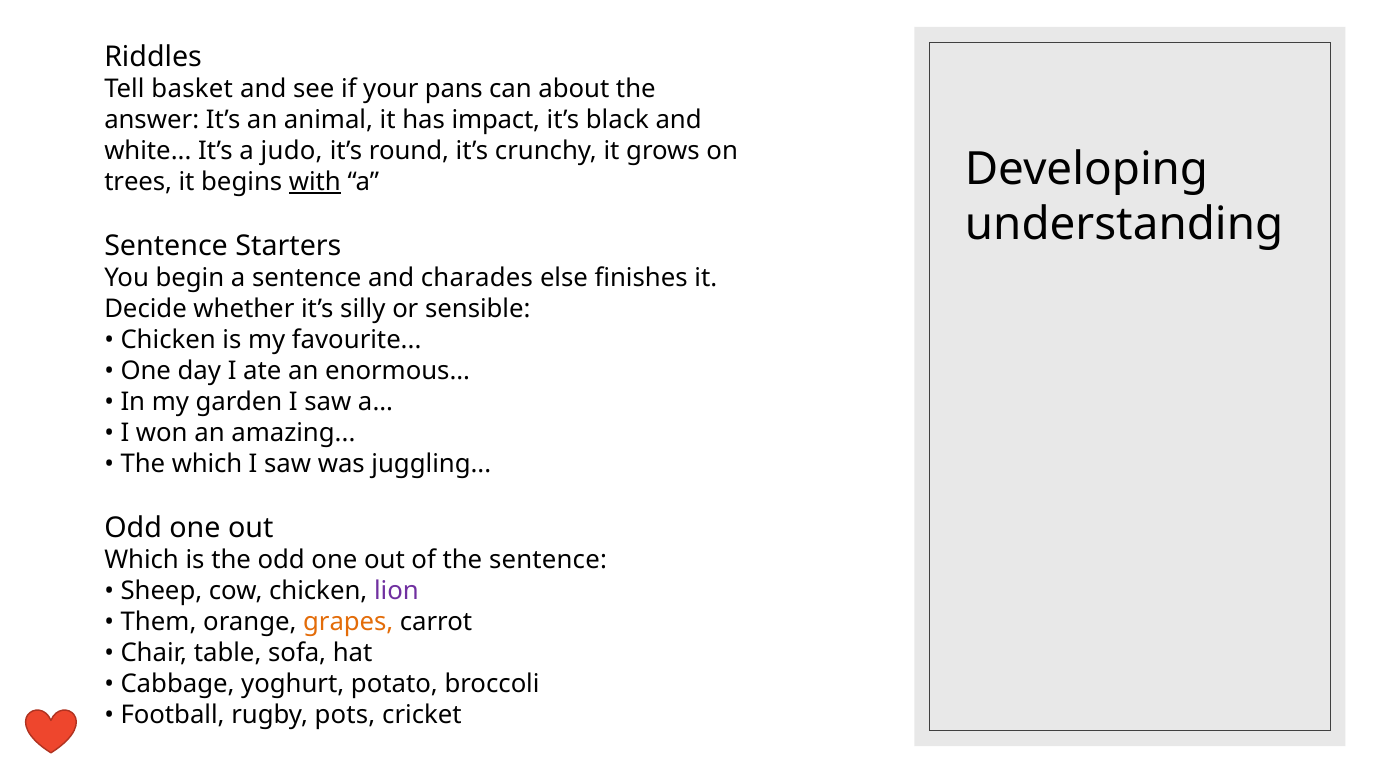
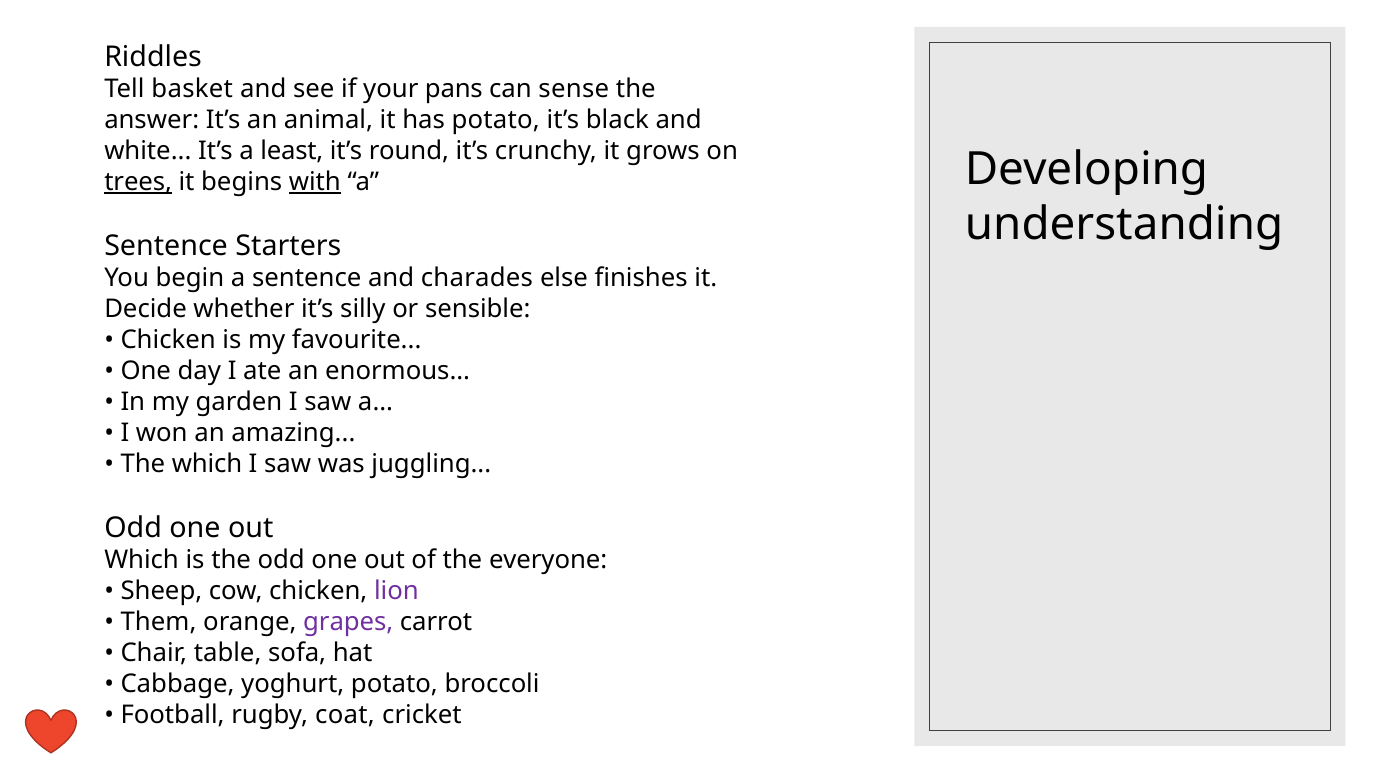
about: about -> sense (574, 89)
has impact: impact -> potato (496, 120)
judo: judo -> least (292, 151)
trees underline: none -> present (138, 182)
the sentence: sentence -> everyone (548, 560)
grapes colour: orange -> purple (348, 621)
pots: pots -> coat (345, 714)
